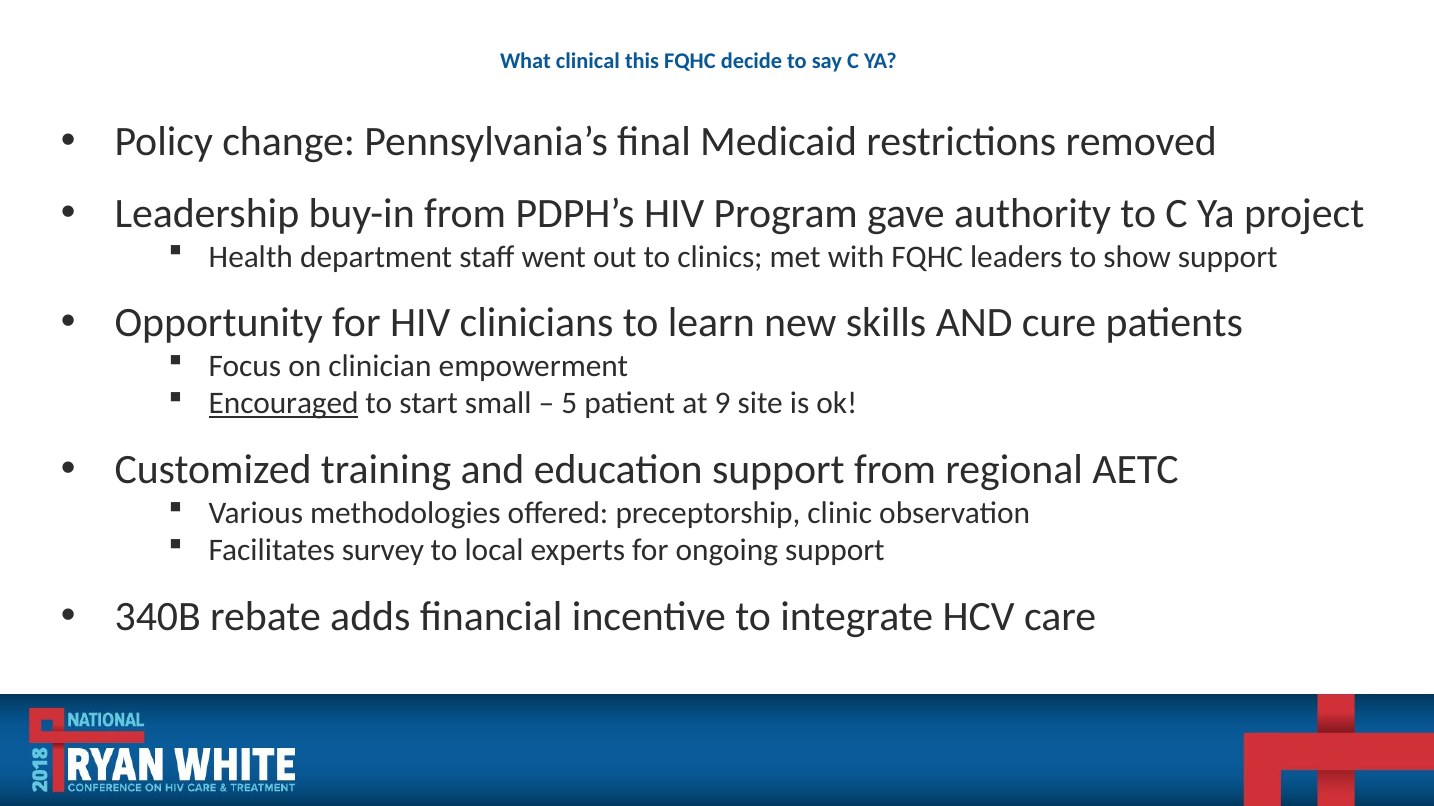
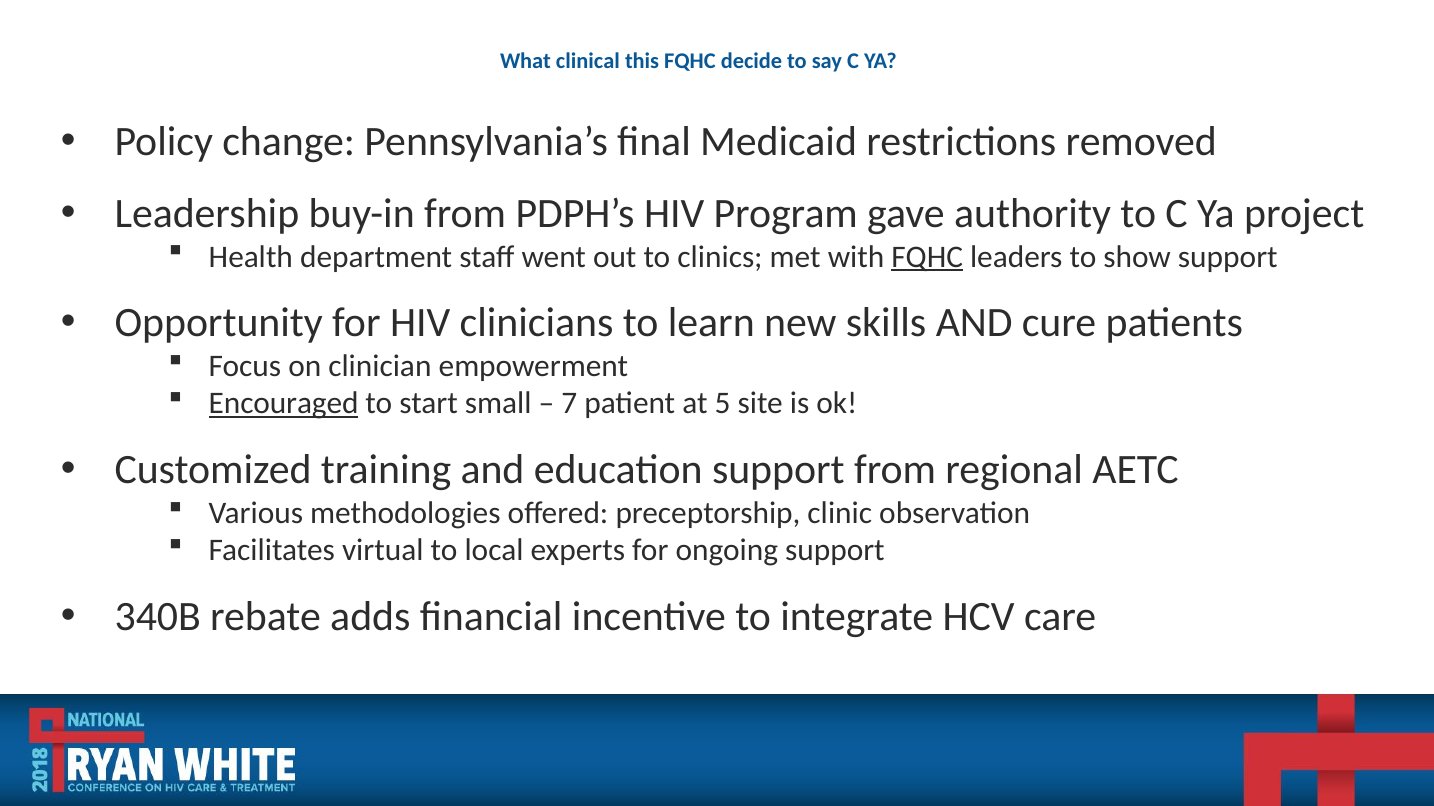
FQHC underline: none -> present (927, 257)
5: 5 -> 7 (569, 404)
9: 9 -> 5 (723, 404)
survey: survey -> virtual (383, 551)
